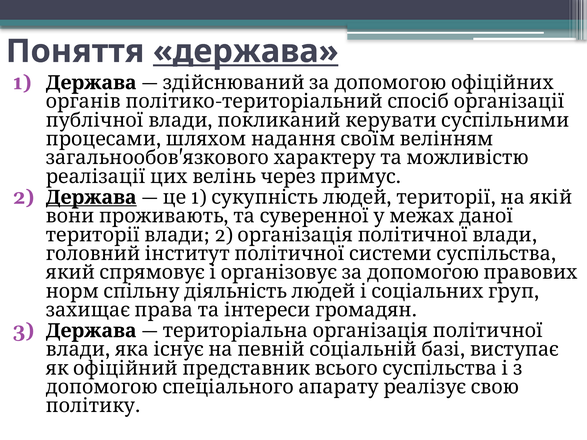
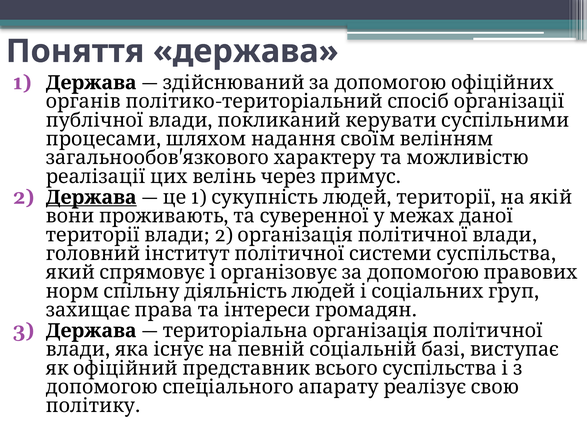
держава underline: present -> none (246, 51)
